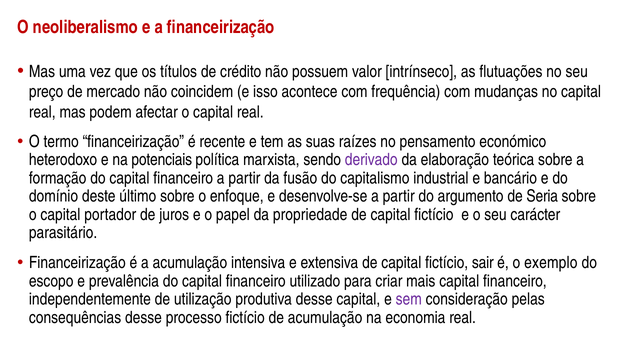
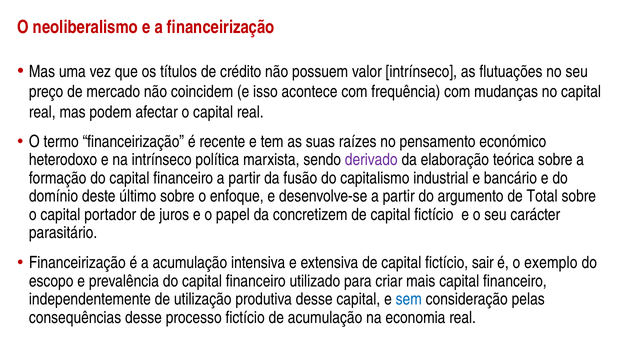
na potenciais: potenciais -> intrínseco (162, 160)
Seria: Seria -> Total (542, 196)
propriedade: propriedade -> concretizem (310, 214)
sem colour: purple -> blue (409, 299)
